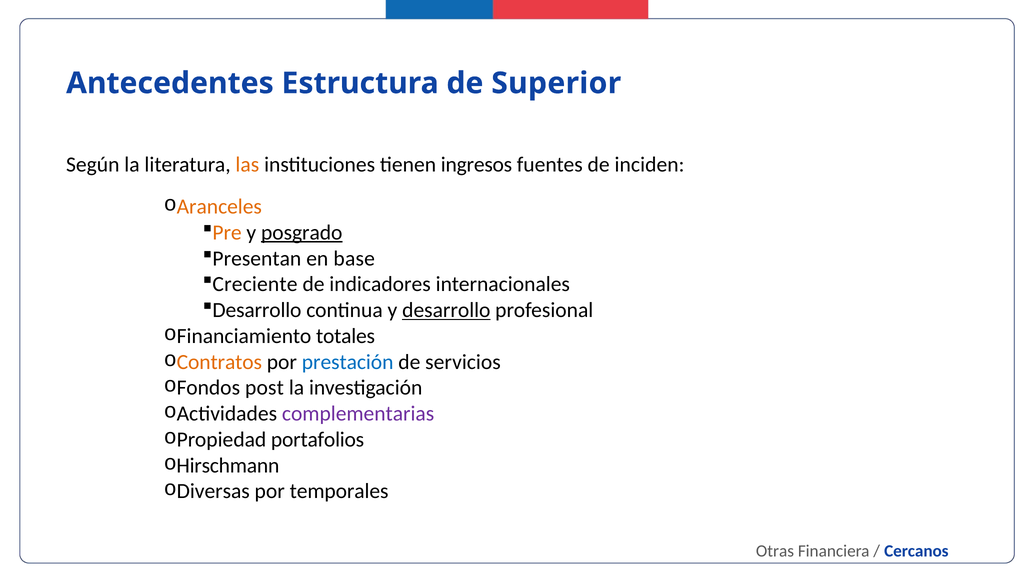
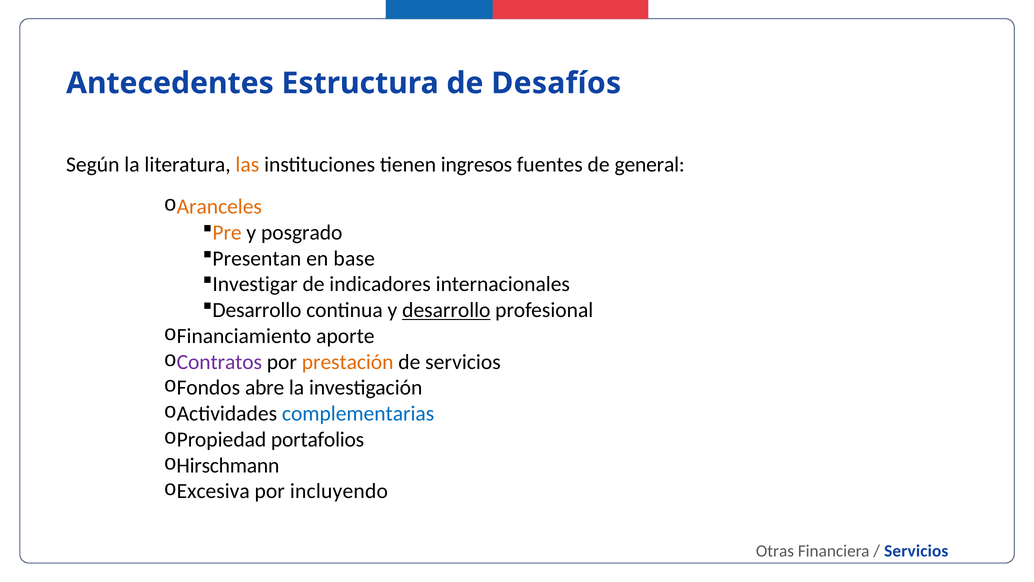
Superior: Superior -> Desafíos (556, 83)
inciden: inciden -> general (650, 165)
posgrado underline: present -> none (302, 232)
Creciente: Creciente -> Investigar (255, 284)
totales: totales -> aporte (345, 336)
Contratos colour: orange -> purple (219, 362)
prestación colour: blue -> orange (348, 362)
post: post -> abre (265, 388)
complementarias colour: purple -> blue (358, 413)
Diversas: Diversas -> Excesiva (213, 491)
temporales: temporales -> incluyendo (339, 491)
Cercanos: Cercanos -> Servicios (916, 551)
